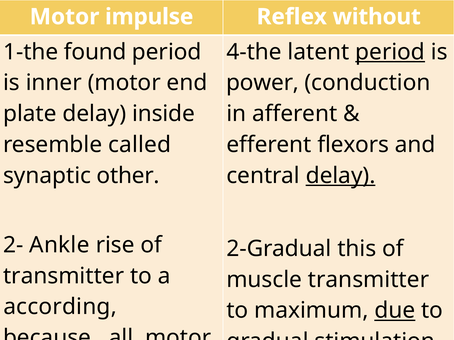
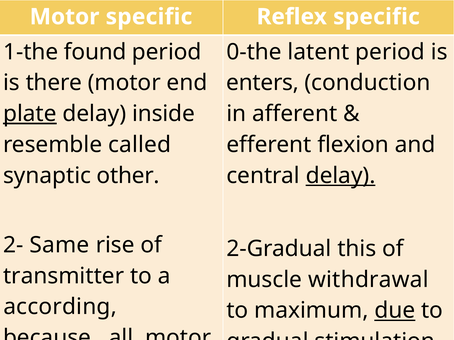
Motor impulse: impulse -> specific (149, 17)
Reflex without: without -> specific (376, 17)
4-the: 4-the -> 0-the (254, 52)
period underline: present -> none (390, 52)
inner: inner -> there (54, 83)
power: power -> enters (263, 83)
plate underline: none -> present (30, 114)
flexors: flexors -> flexion (353, 145)
Ankle: Ankle -> Same (59, 245)
muscle transmitter: transmitter -> withdrawal (368, 280)
